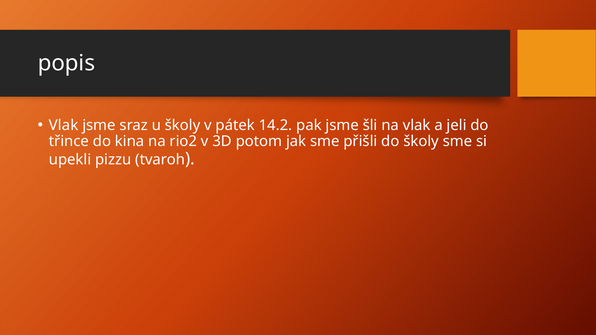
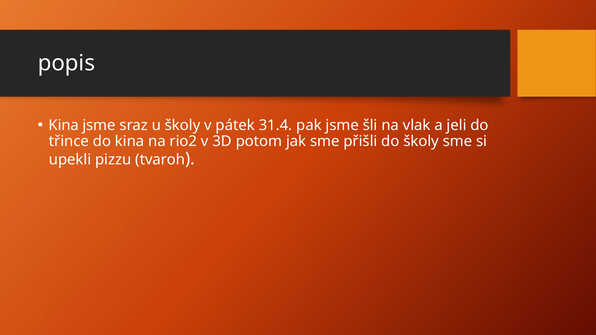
Vlak: Vlak -> Kina (64, 125)
14.2: 14.2 -> 31.4 (276, 125)
